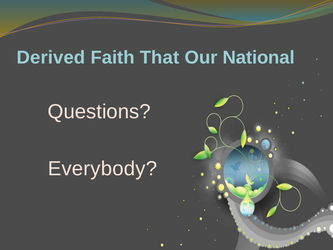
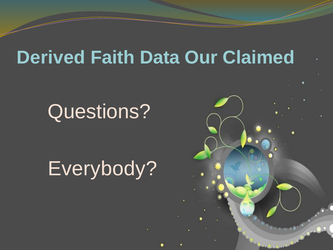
That: That -> Data (160, 57)
National: National -> Claimed (259, 57)
